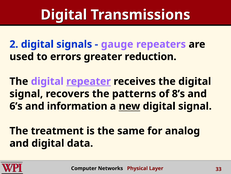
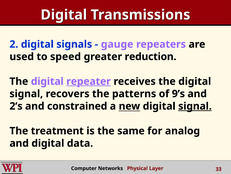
errors: errors -> speed (66, 56)
8’s: 8’s -> 9’s (178, 93)
6’s: 6’s -> 2’s (16, 106)
information: information -> constrained (77, 106)
signal underline: none -> present (195, 106)
